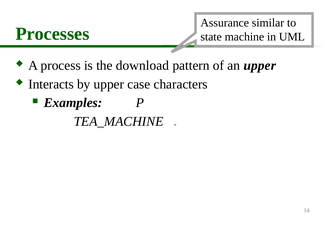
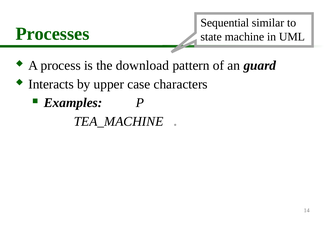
Assurance: Assurance -> Sequential (225, 23)
an upper: upper -> guard (260, 65)
